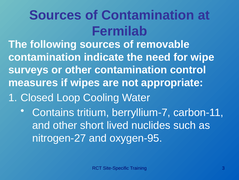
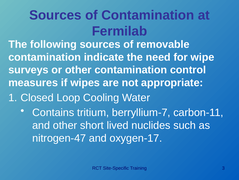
nitrogen-27: nitrogen-27 -> nitrogen-47 (59, 138)
oxygen-95: oxygen-95 -> oxygen-17 (136, 138)
